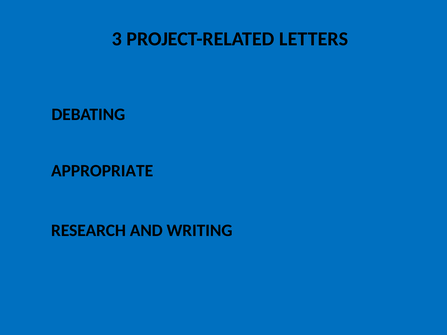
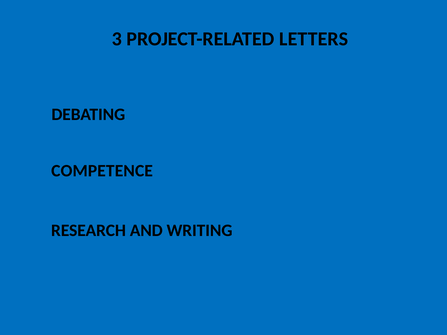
APPROPRIATE: APPROPRIATE -> COMPETENCE (102, 171)
